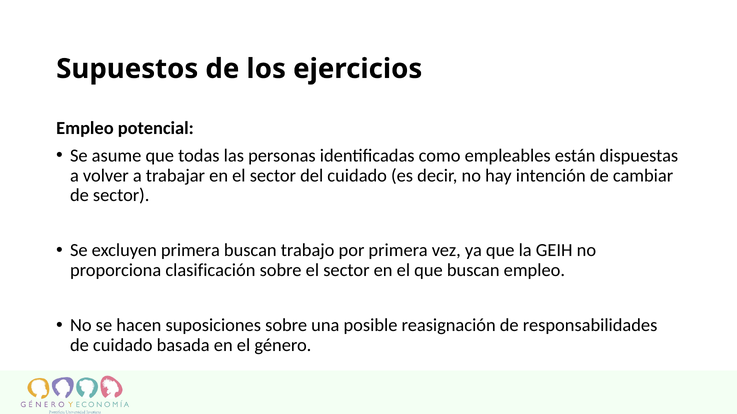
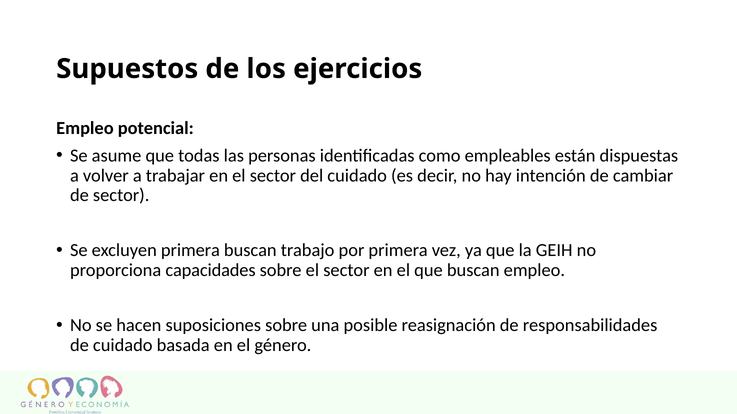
clasificación: clasificación -> capacidades (210, 271)
